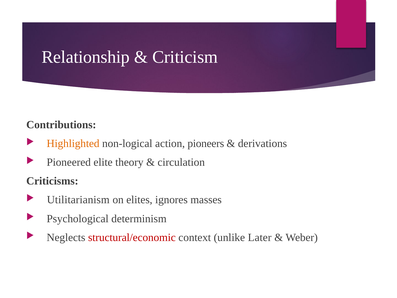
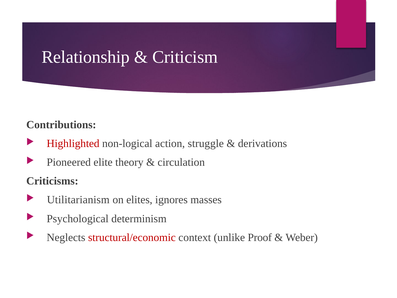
Highlighted colour: orange -> red (73, 143)
pioneers: pioneers -> struggle (206, 143)
Later: Later -> Proof (260, 237)
